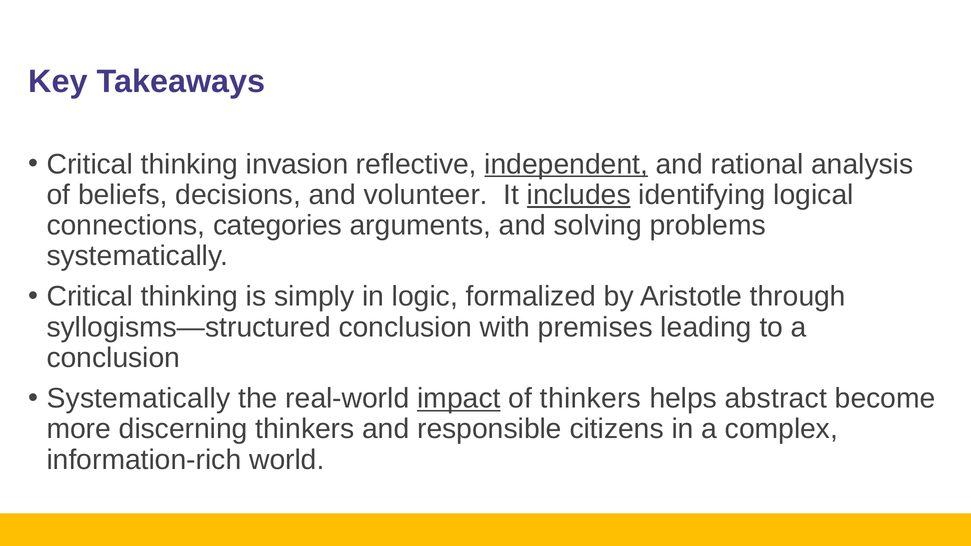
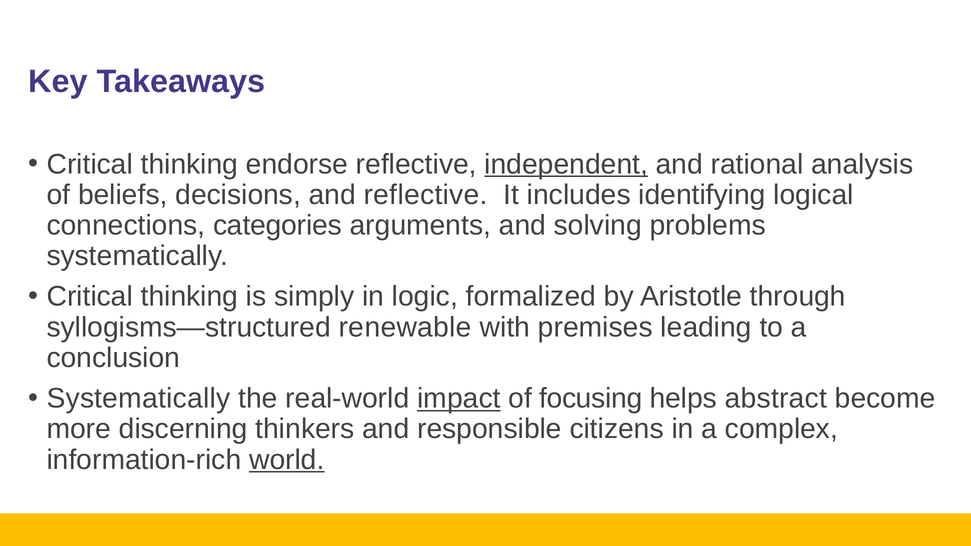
invasion: invasion -> endorse (297, 164)
and volunteer: volunteer -> reflective (426, 195)
includes underline: present -> none (579, 195)
syllogisms—structured conclusion: conclusion -> renewable (405, 327)
of thinkers: thinkers -> focusing (591, 399)
world underline: none -> present (287, 460)
